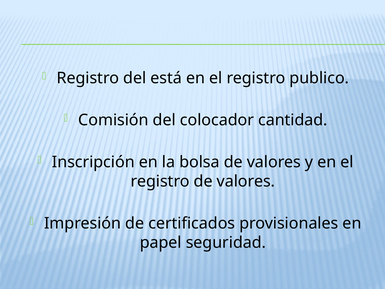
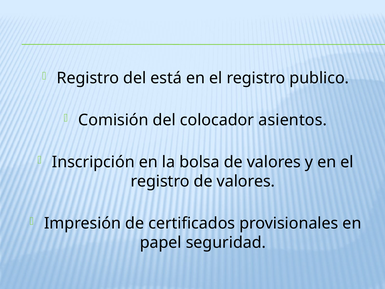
cantidad: cantidad -> asientos (293, 120)
